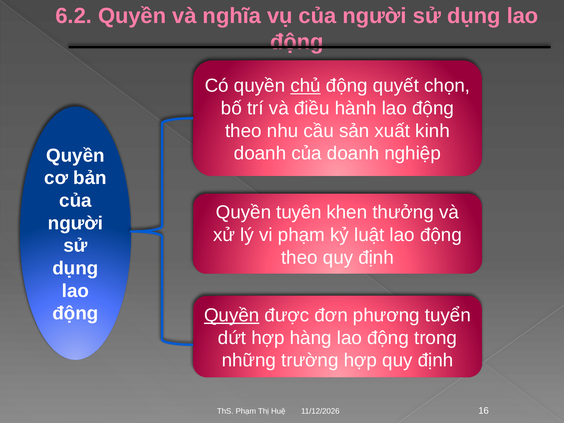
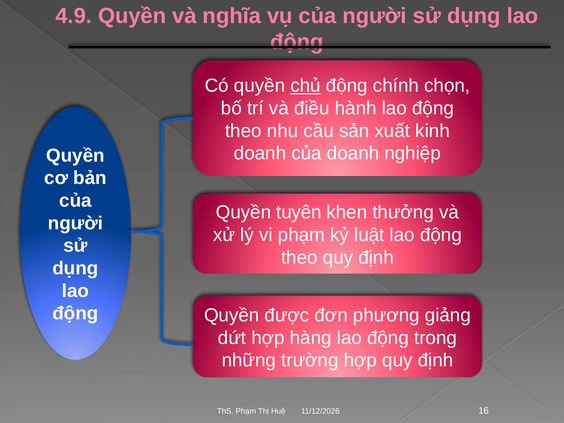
6.2: 6.2 -> 4.9 (74, 16)
quyết: quyết -> chính (396, 86)
Quyền underline: present -> none (232, 315)
tuyển: tuyển -> giảng (448, 315)
